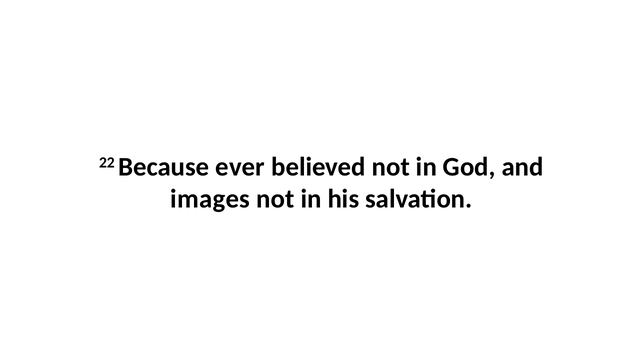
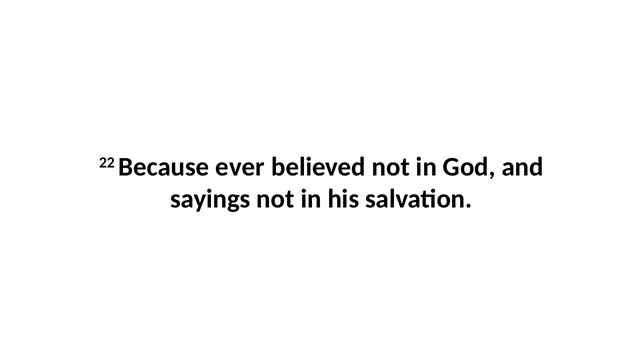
images: images -> sayings (210, 199)
